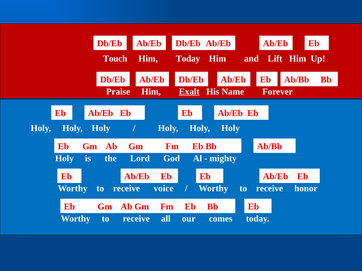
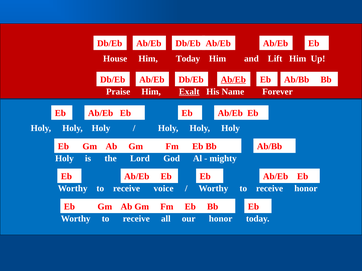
Touch: Touch -> House (115, 59)
Ab/Eb underline: none -> present (233, 80)
our comes: comes -> honor (221, 219)
